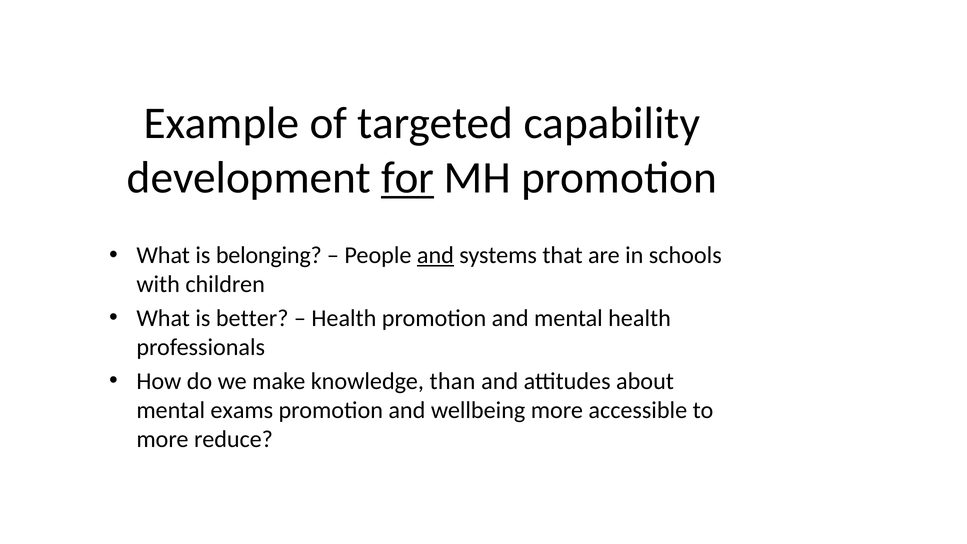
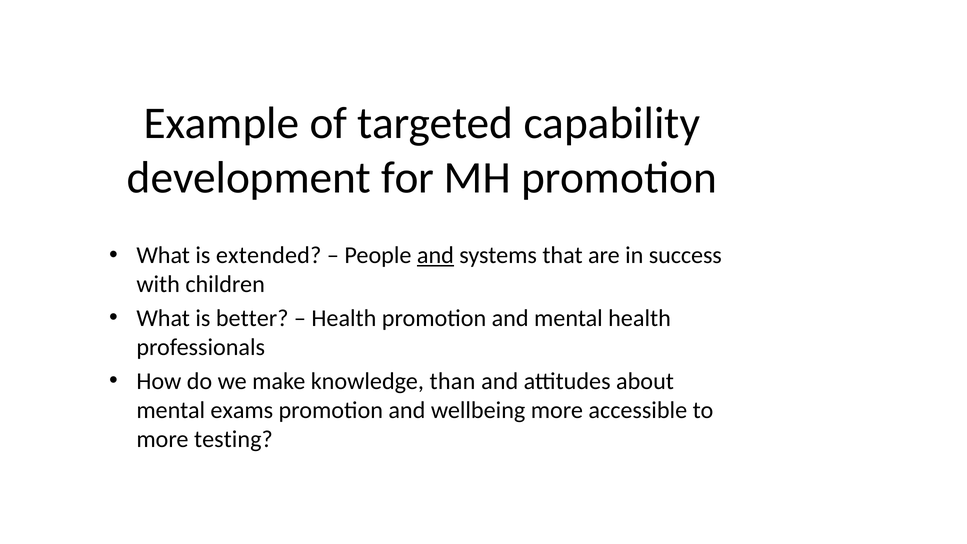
for underline: present -> none (408, 178)
belonging: belonging -> extended (269, 255)
schools: schools -> success (685, 255)
reduce: reduce -> testing (233, 439)
